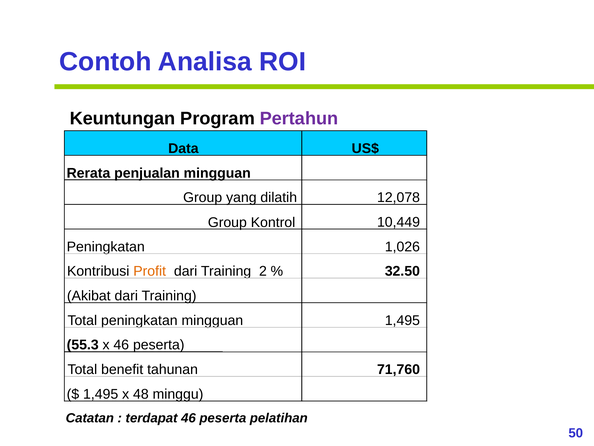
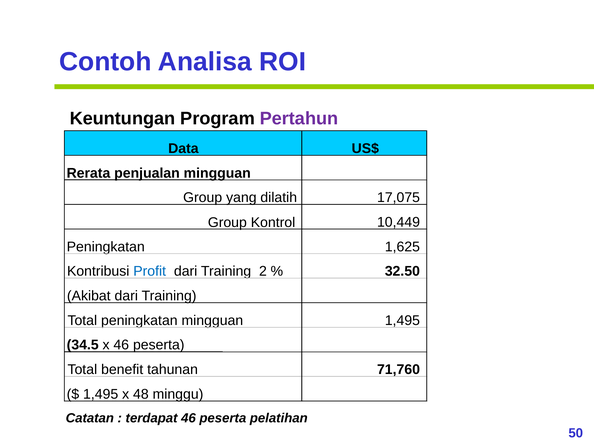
12,078: 12,078 -> 17,075 (399, 197)
1,026: 1,026 -> 1,625 (402, 246)
Profit colour: orange -> blue (150, 271)
55.3: 55.3 -> 34.5 (83, 345)
